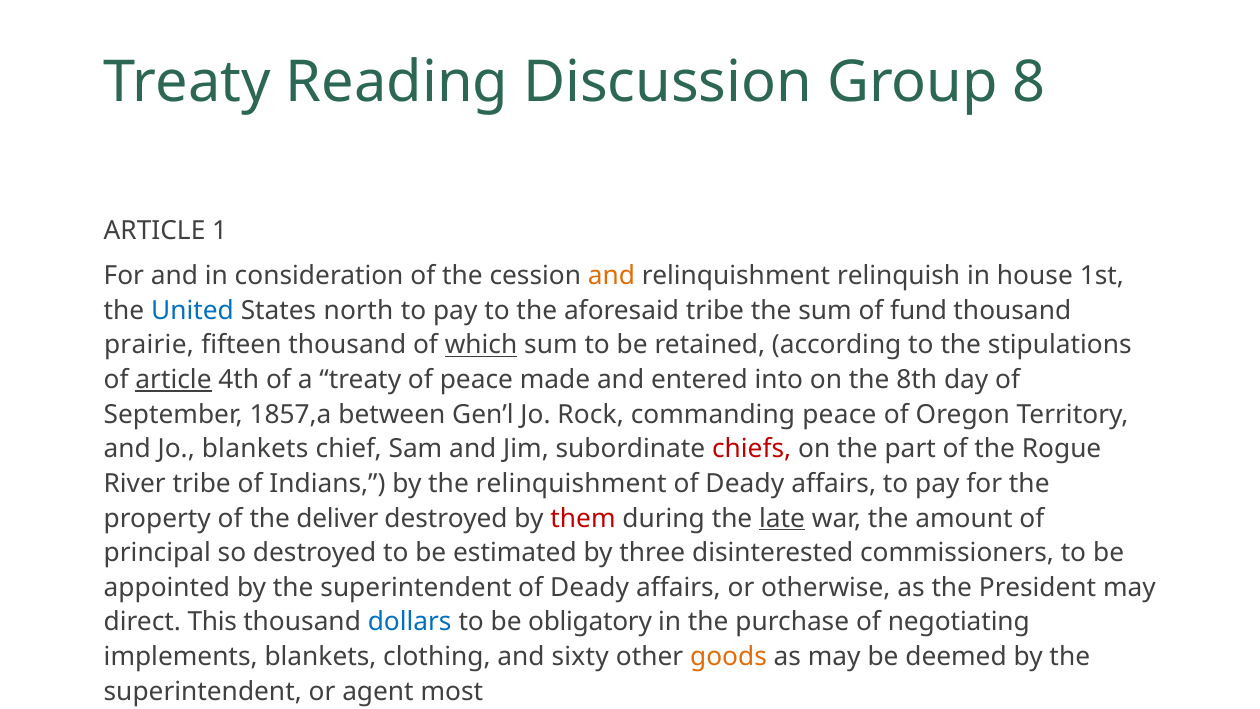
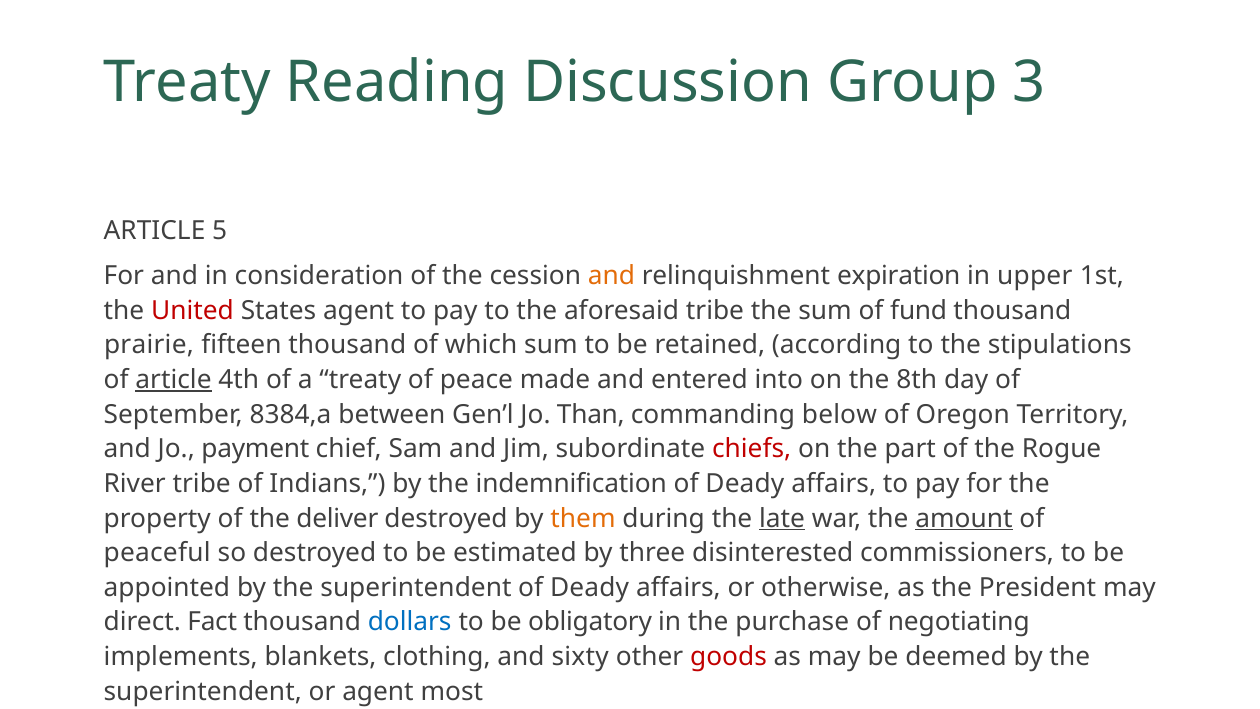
8: 8 -> 3 (1029, 82)
1: 1 -> 5 (220, 231)
relinquish: relinquish -> expiration (899, 276)
house: house -> upper (1035, 276)
United colour: blue -> red (192, 310)
States north: north -> agent (359, 310)
which underline: present -> none (481, 345)
1857,a: 1857,a -> 8384,a (291, 414)
Rock: Rock -> Than (591, 414)
commanding peace: peace -> below (839, 414)
Jo blankets: blankets -> payment (255, 449)
the relinquishment: relinquishment -> indemnification (571, 484)
them colour: red -> orange (583, 518)
amount underline: none -> present (964, 518)
principal: principal -> peaceful (157, 553)
This: This -> Fact (212, 622)
goods colour: orange -> red (728, 657)
